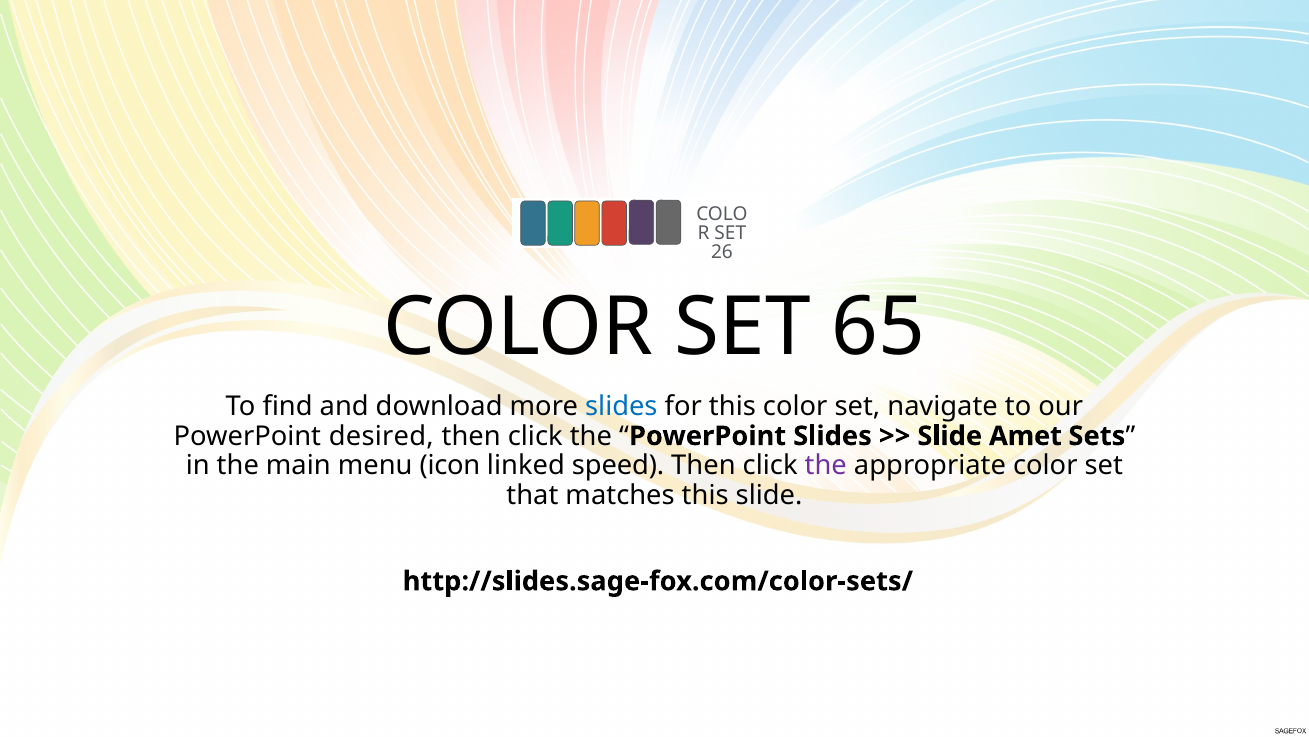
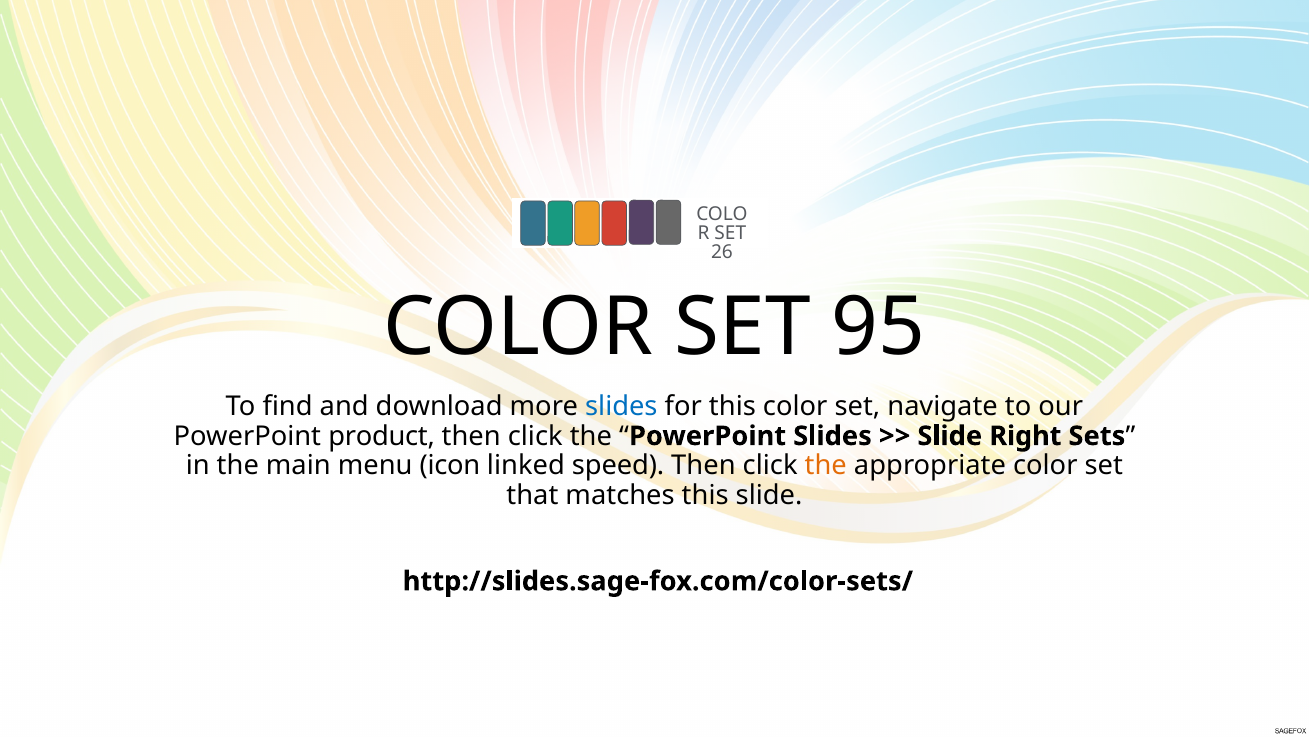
65: 65 -> 95 (879, 327)
desired: desired -> product (382, 436)
Amet: Amet -> Right (1025, 436)
the colour: purple -> orange (826, 465)
